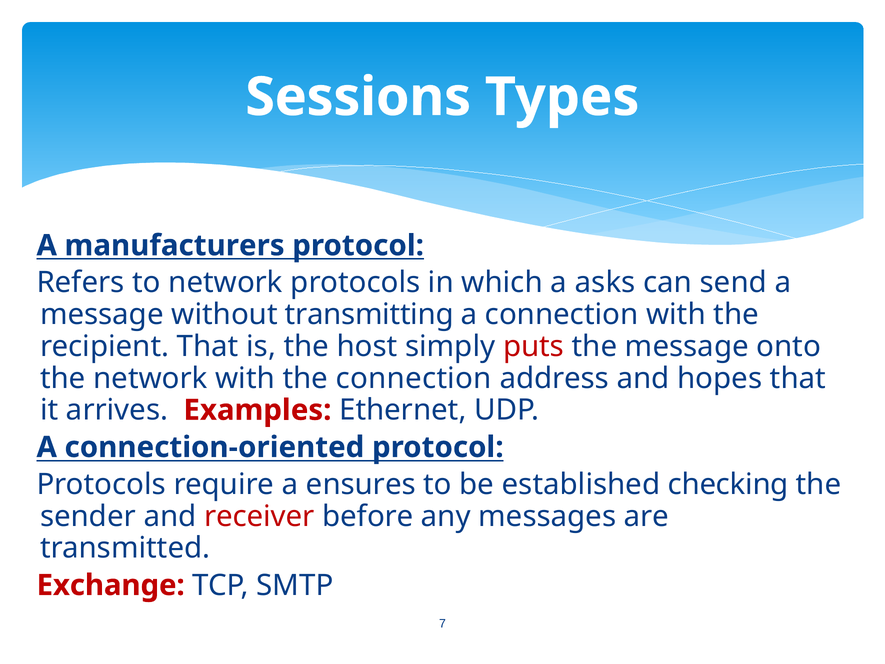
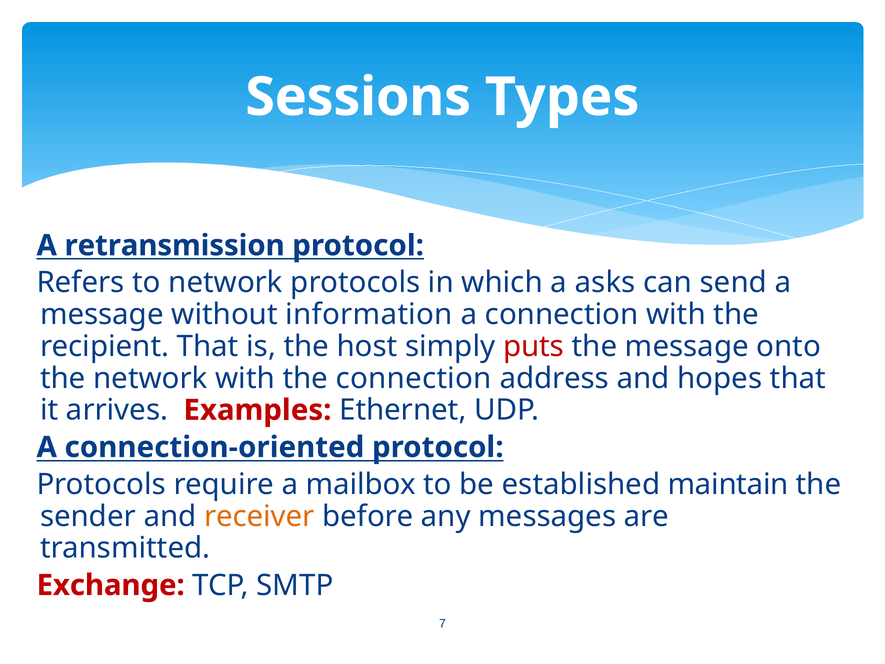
manufacturers: manufacturers -> retransmission (175, 245)
transmitting: transmitting -> information (369, 314)
ensures: ensures -> mailbox (361, 484)
checking: checking -> maintain (728, 484)
receiver colour: red -> orange (259, 516)
